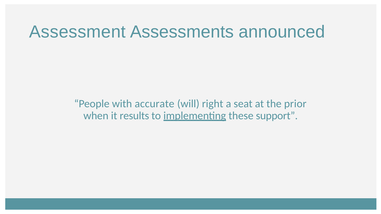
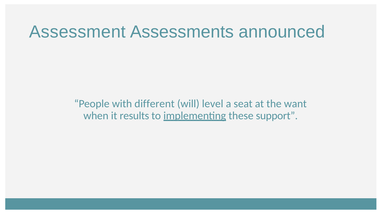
accurate: accurate -> different (155, 104)
right: right -> level (213, 104)
prior: prior -> want (295, 104)
